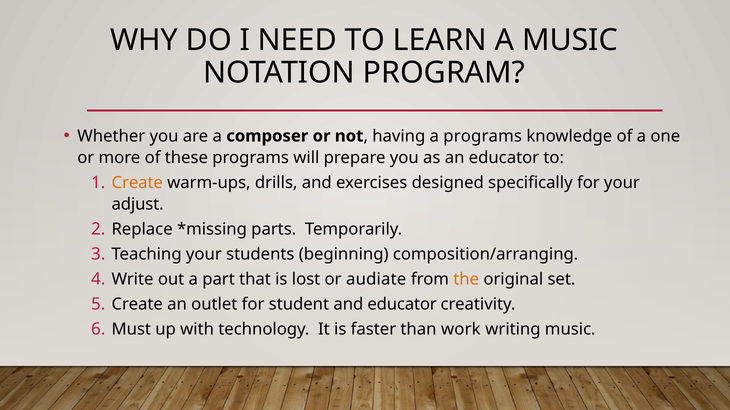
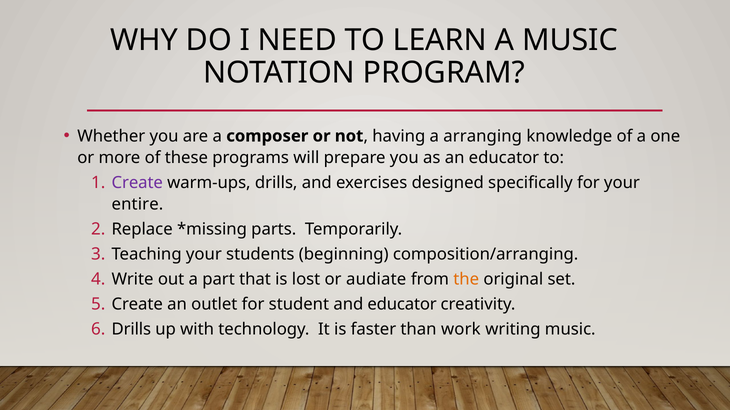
a programs: programs -> arranging (483, 136)
Create colour: orange -> purple (137, 183)
adjust: adjust -> entire (137, 205)
Must: Must -> Drills (131, 330)
